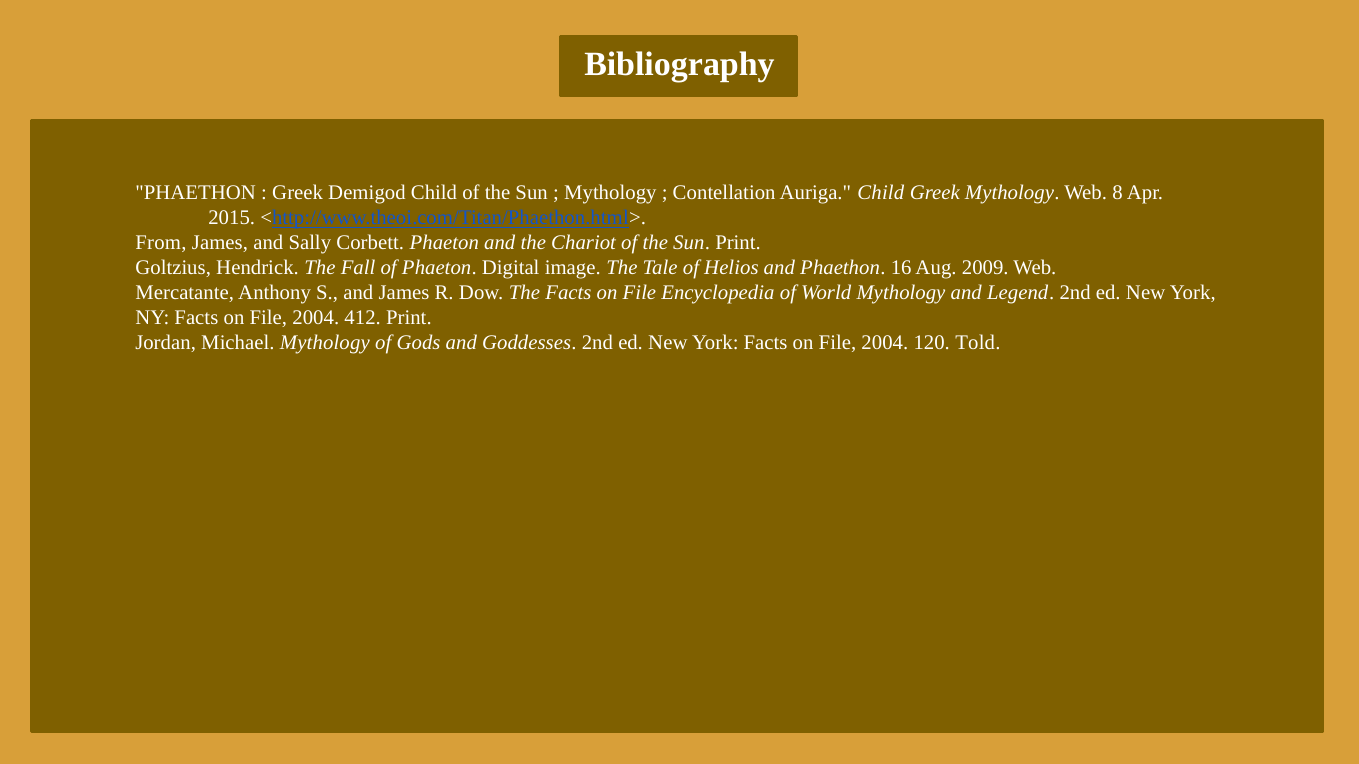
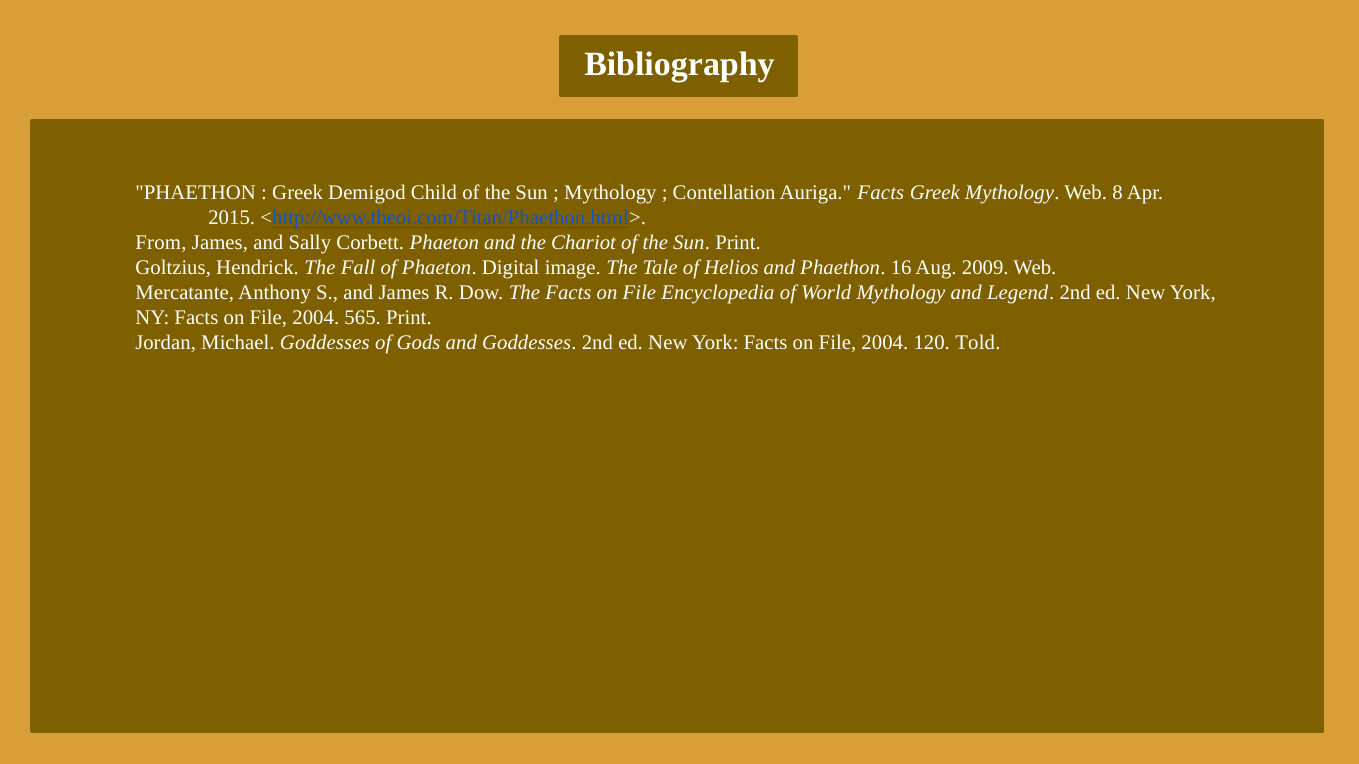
Auriga Child: Child -> Facts (881, 193)
412: 412 -> 565 (363, 318)
Michael Mythology: Mythology -> Goddesses (325, 343)
